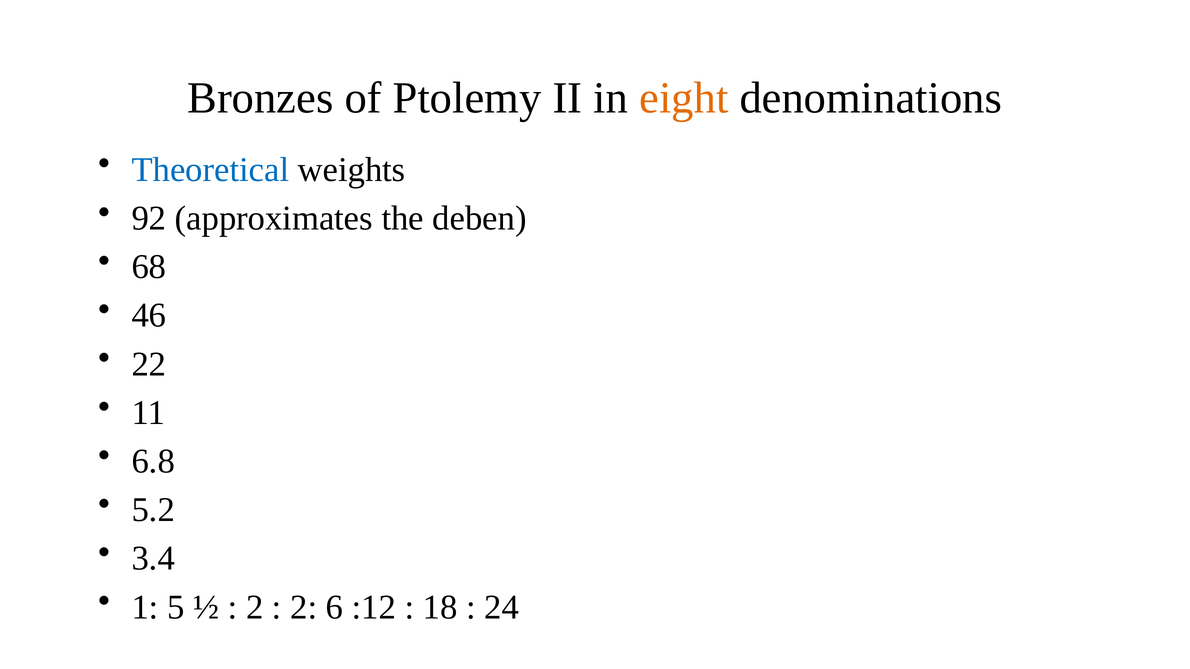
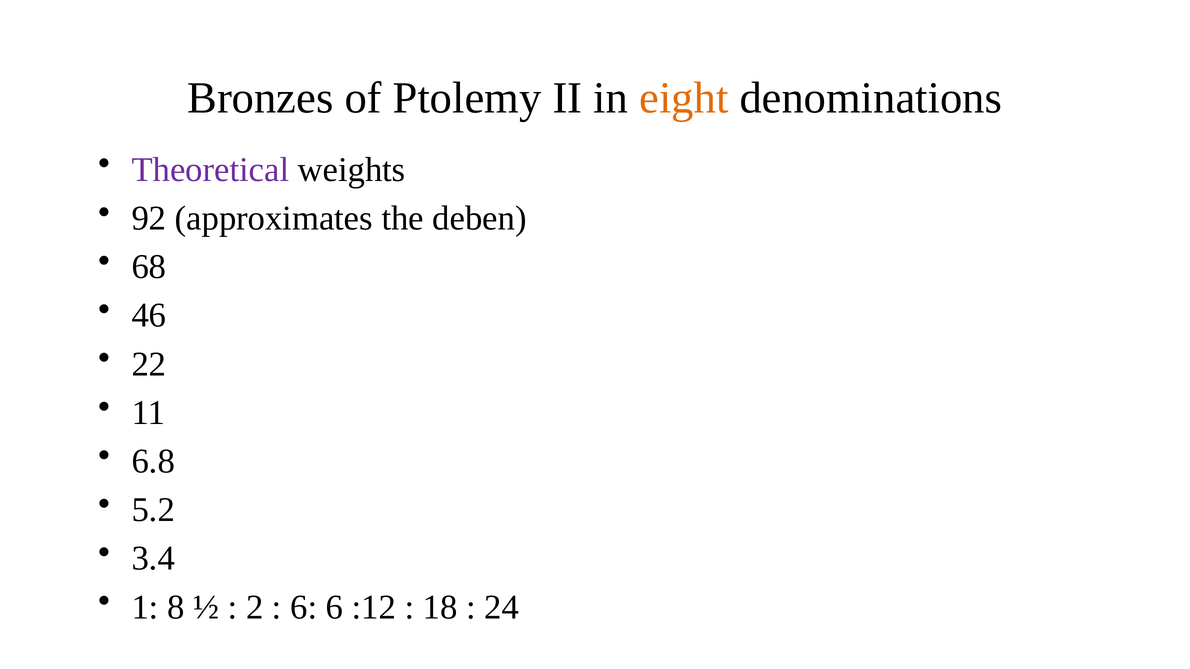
Theoretical colour: blue -> purple (210, 170)
5: 5 -> 8 (176, 607)
2: 2 -> 6 (304, 607)
